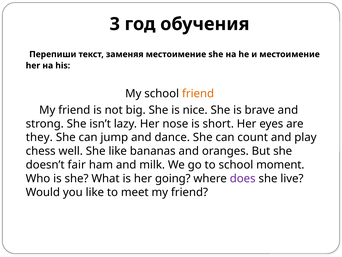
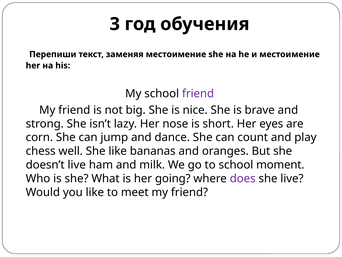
friend colour: orange -> purple (198, 93)
they: they -> corn (39, 137)
doesn’t fair: fair -> live (77, 165)
